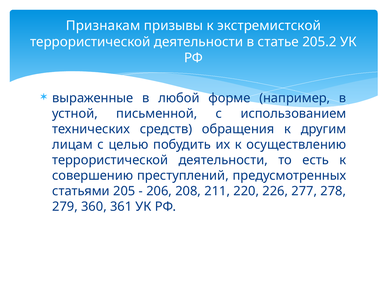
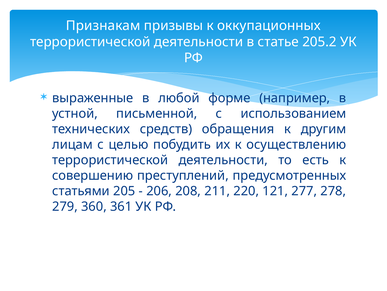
экстремистской: экстремистской -> оккупационных (269, 26)
226: 226 -> 121 (275, 191)
